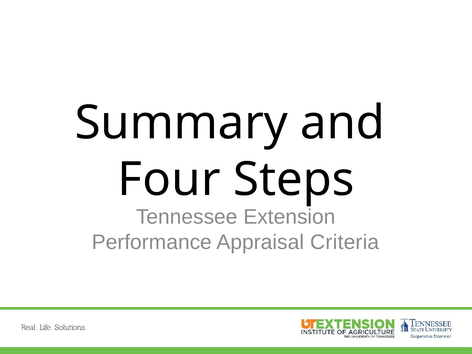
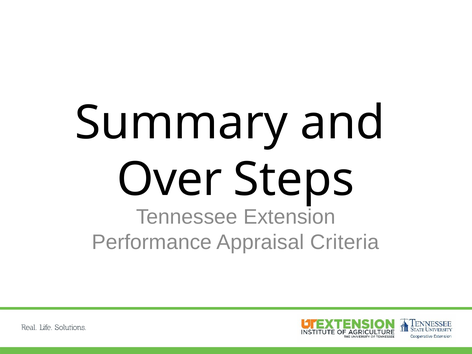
Four: Four -> Over (169, 180)
